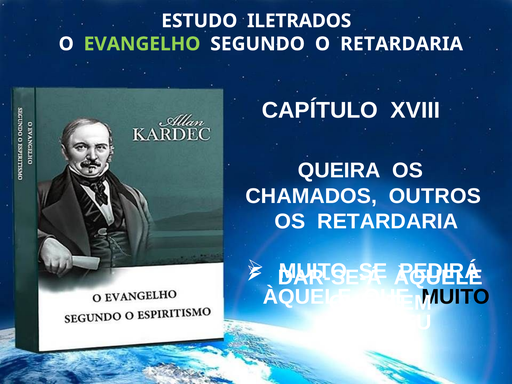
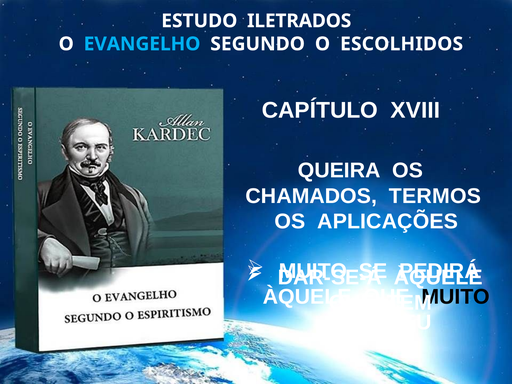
EVANGELHO colour: light green -> light blue (142, 44)
O RETARDARIA: RETARDARIA -> ESCOLHIDOS (402, 44)
OUTROS: OUTROS -> TERMOS (435, 196)
OS RETARDARIA: RETARDARIA -> APLICAÇÕES (388, 222)
